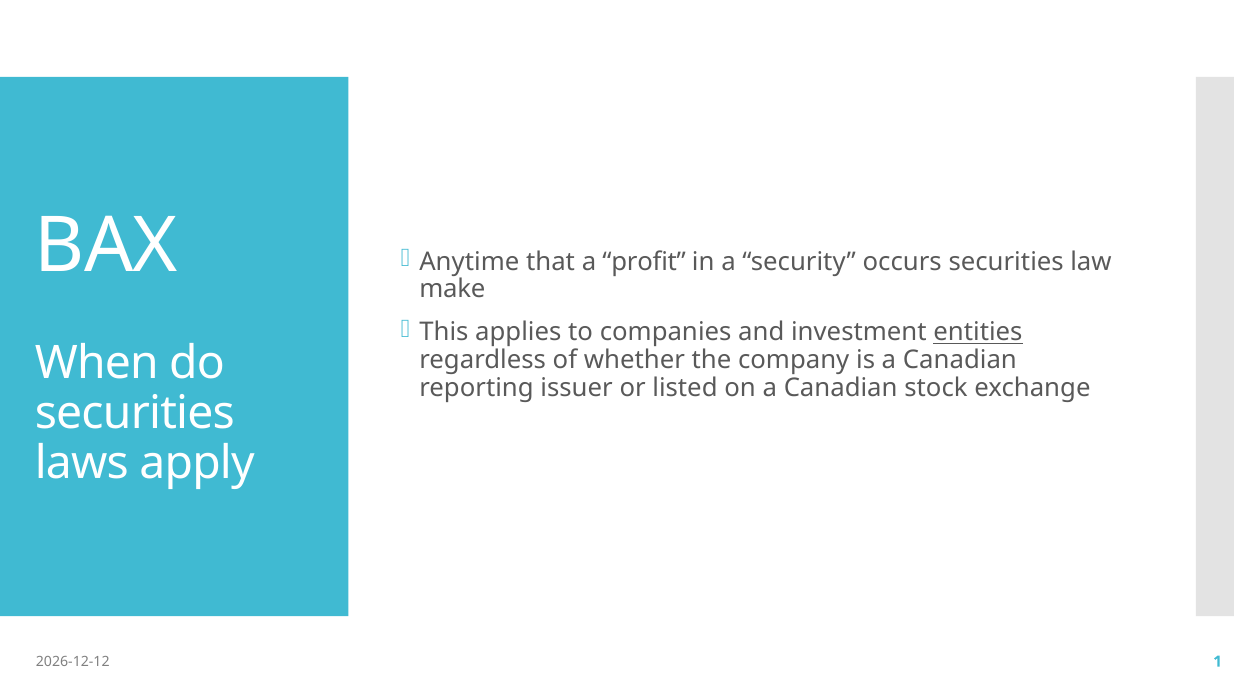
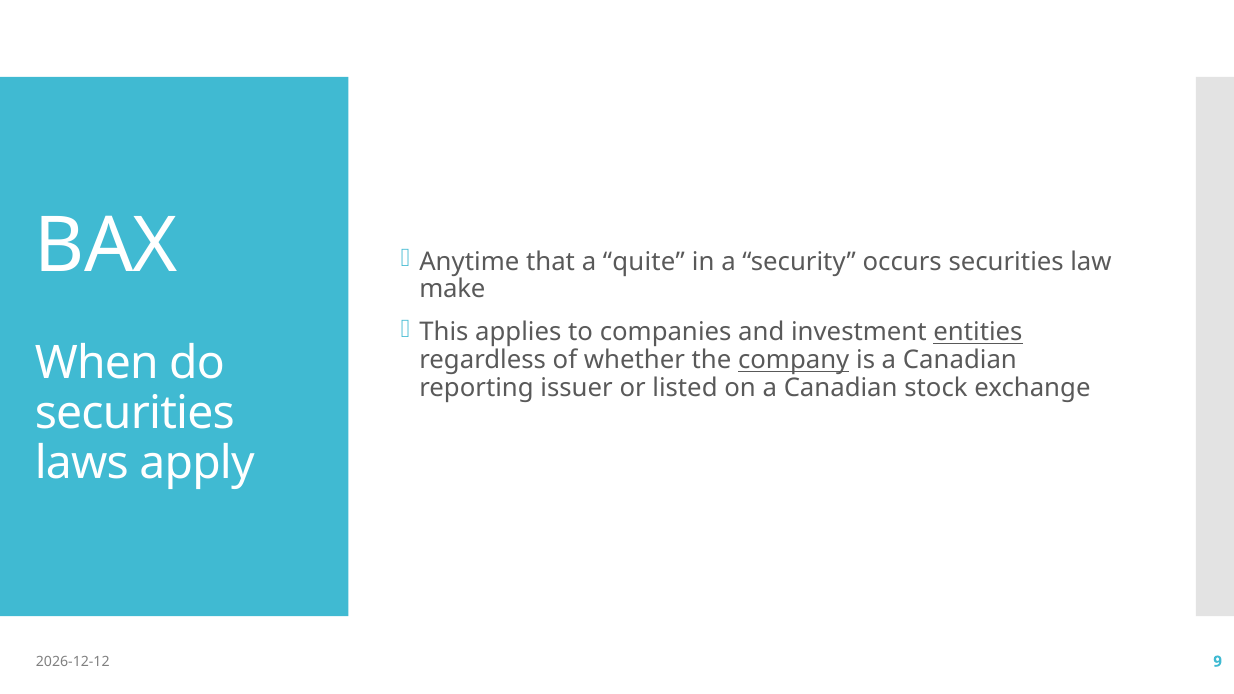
profit: profit -> quite (644, 262)
company underline: none -> present (794, 360)
1: 1 -> 9 (1218, 662)
